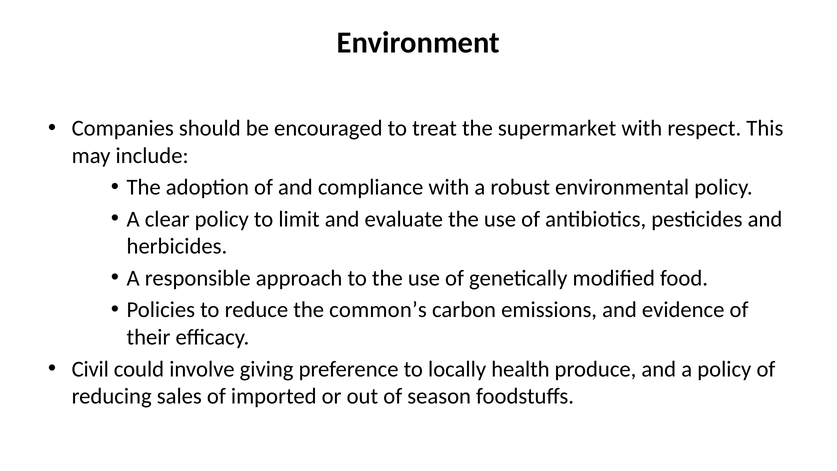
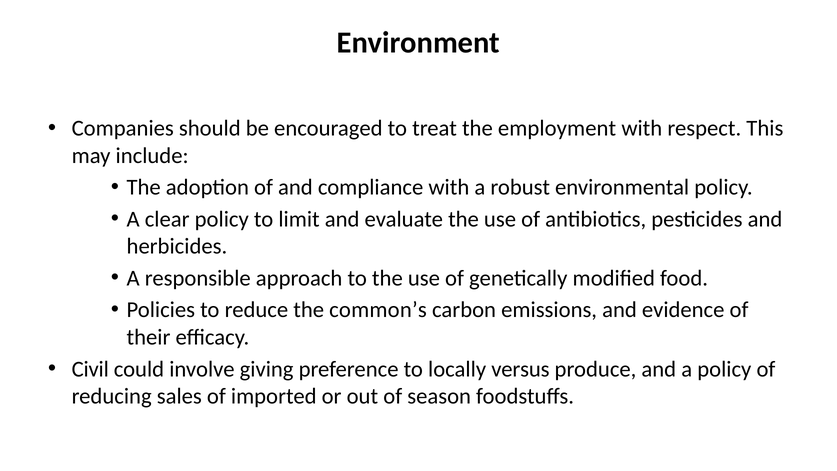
supermarket: supermarket -> employment (557, 128)
health: health -> versus (520, 369)
